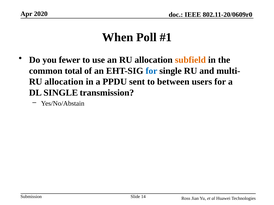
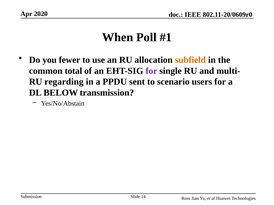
for colour: blue -> purple (151, 71)
allocation: allocation -> regarding (64, 82)
between: between -> scenario (173, 82)
DL SINGLE: SINGLE -> BELOW (61, 93)
